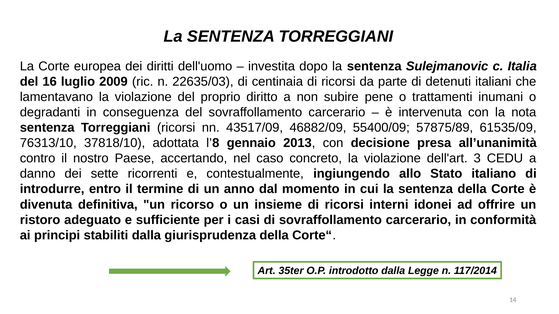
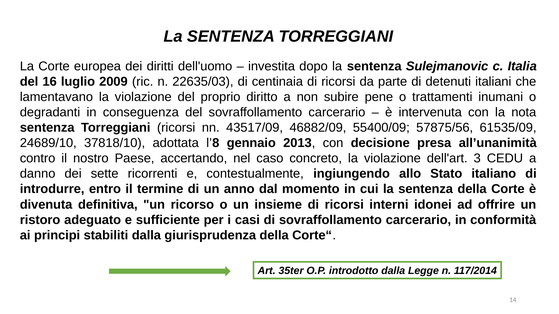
57875/89: 57875/89 -> 57875/56 (445, 128)
76313/10: 76313/10 -> 24689/10 (48, 143)
